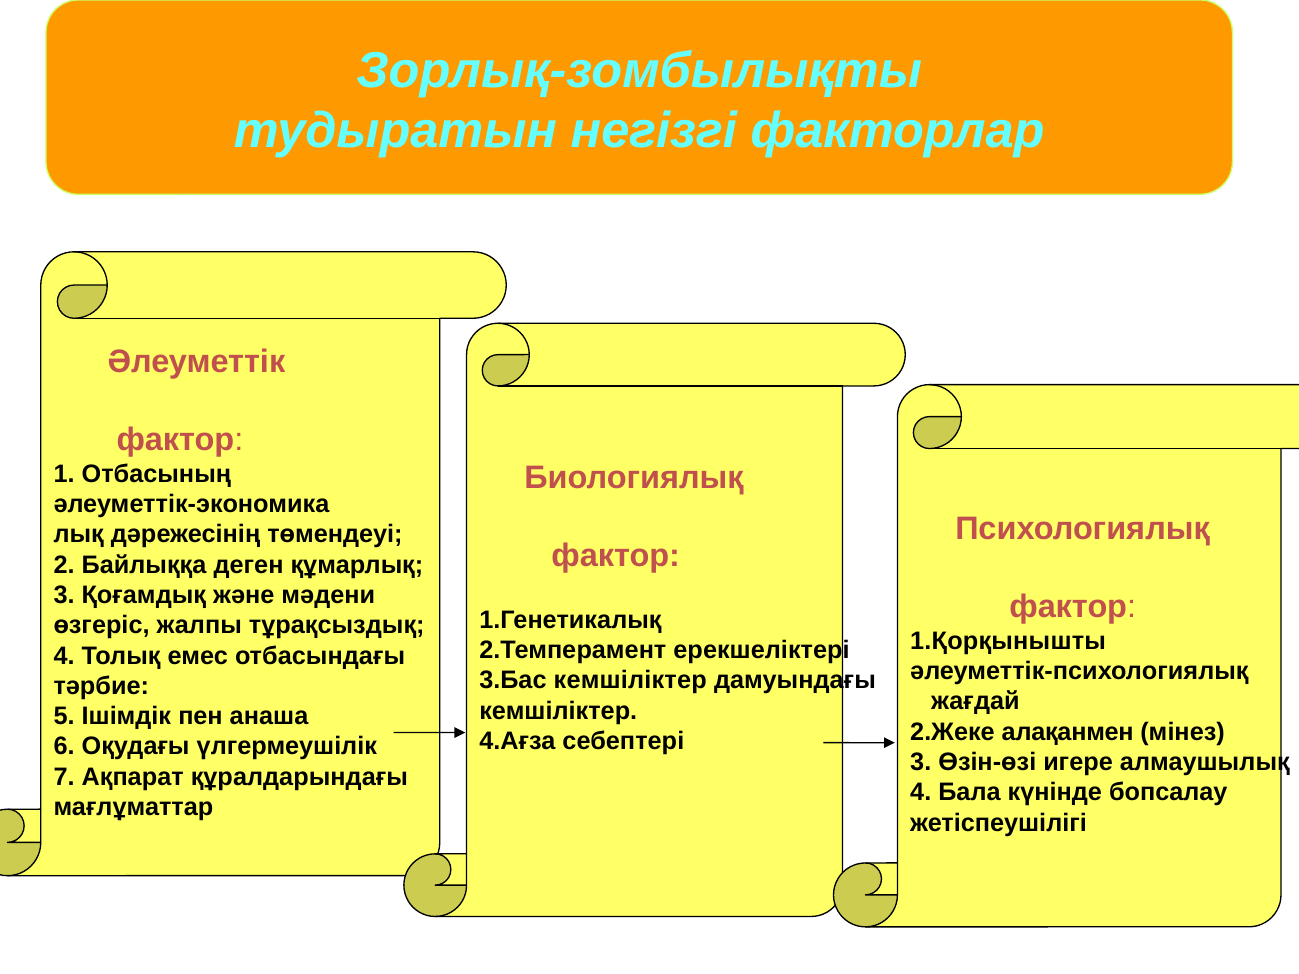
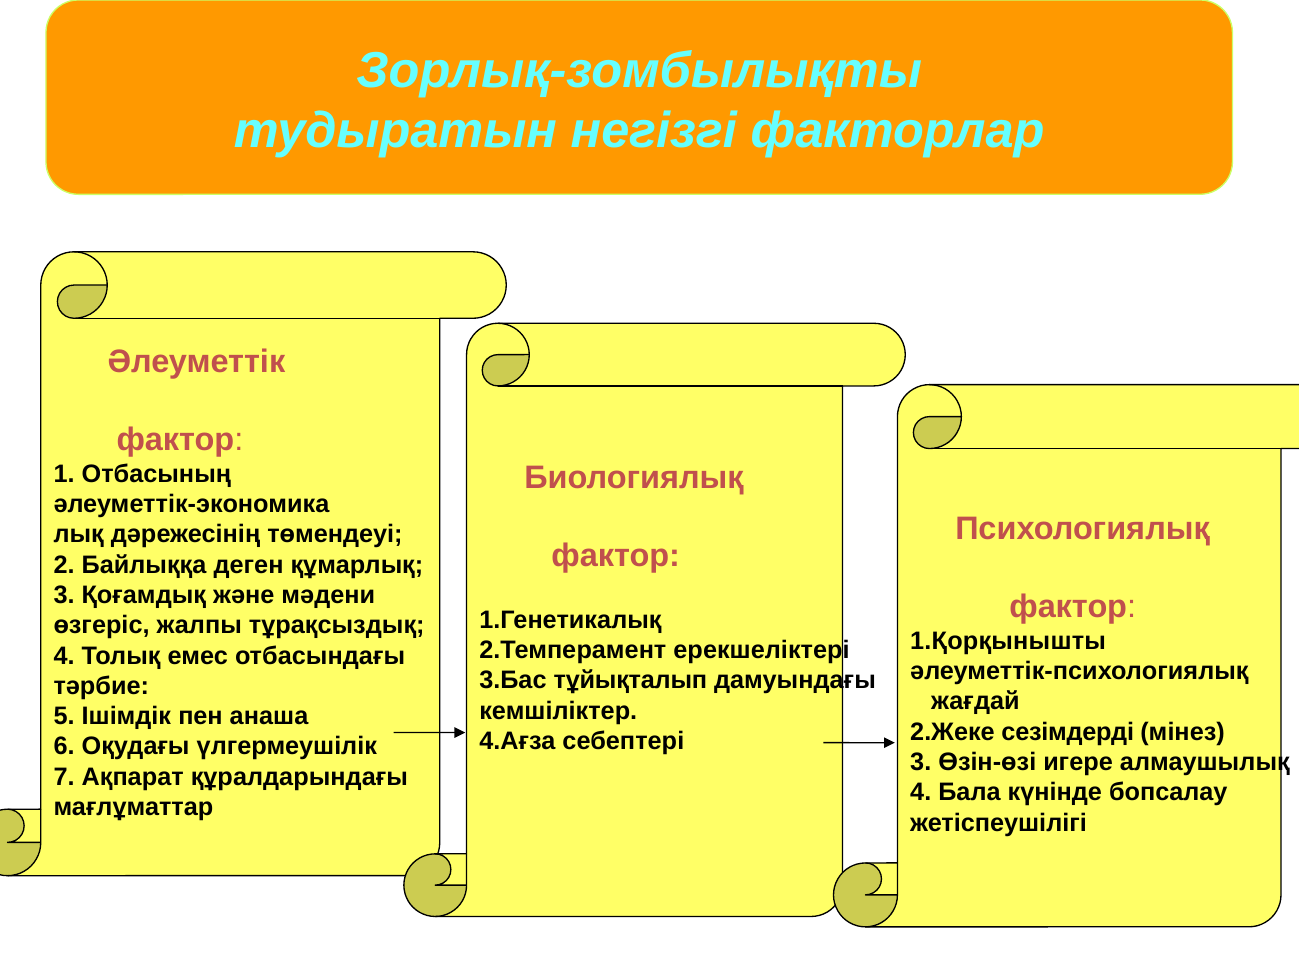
3.Бас кемшіліктер: кемшіліктер -> тұйықталып (630, 681)
алақанмен: алақанмен -> сезімдерді (1068, 732)
